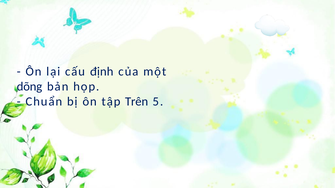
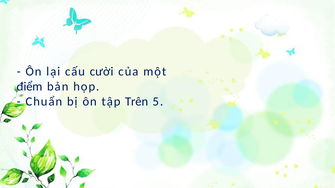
định: định -> cười (102, 72)
dõng: dõng -> điểm (30, 87)
